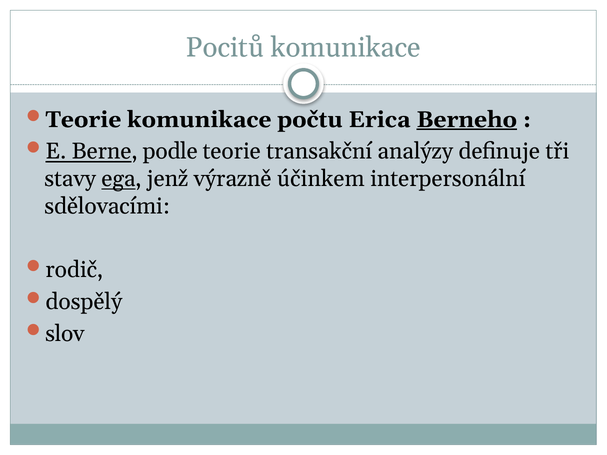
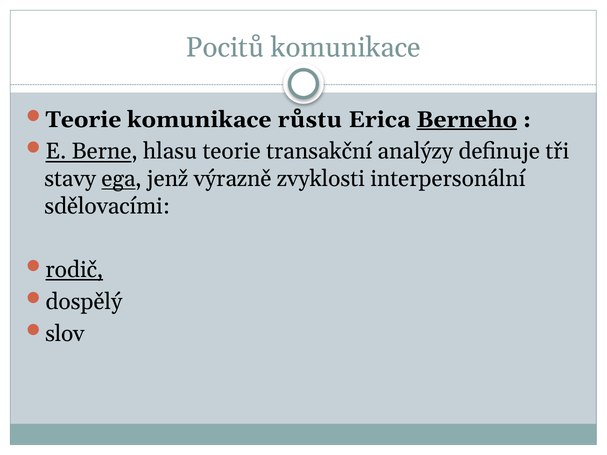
počtu: počtu -> růstu (310, 120)
podle: podle -> hlasu (170, 152)
účinkem: účinkem -> zvyklosti (321, 179)
rodič underline: none -> present (74, 270)
